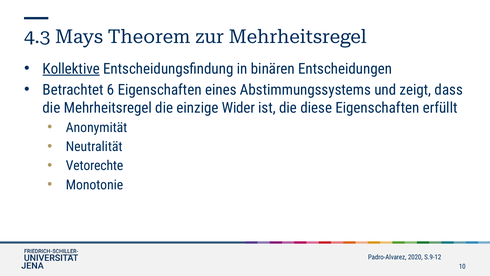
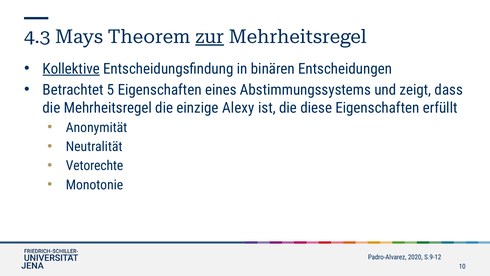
zur underline: none -> present (210, 37)
6: 6 -> 5 (111, 90)
Wider: Wider -> Alexy (238, 108)
